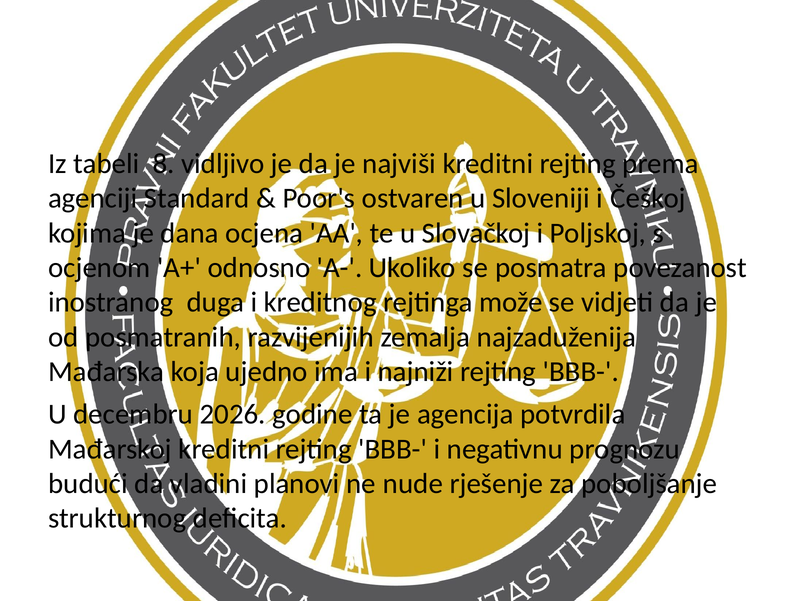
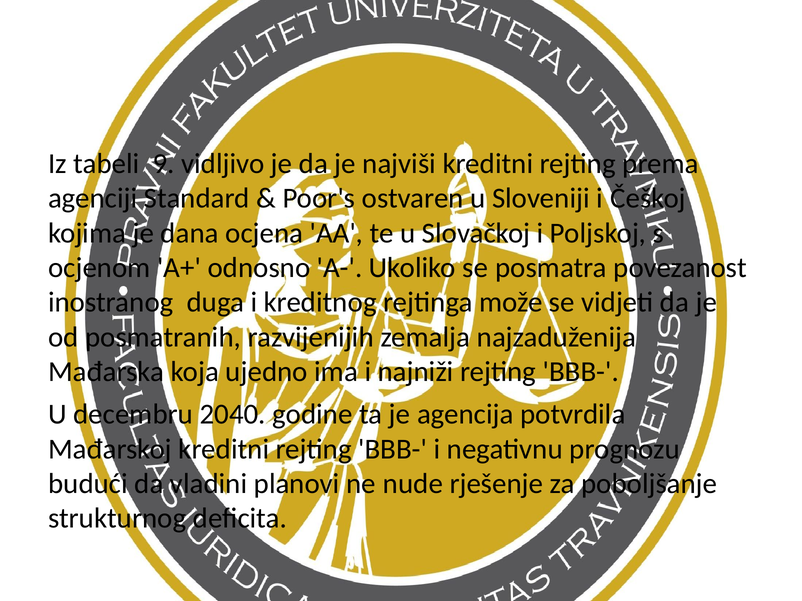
8: 8 -> 9 (164, 164)
2026: 2026 -> 2040 (233, 415)
